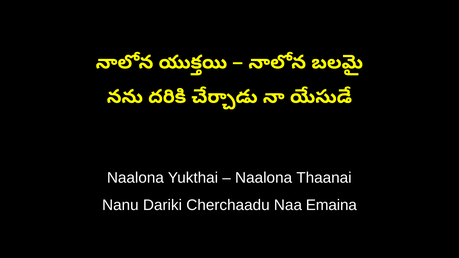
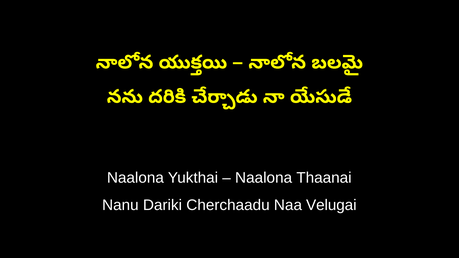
Emaina: Emaina -> Velugai (331, 205)
